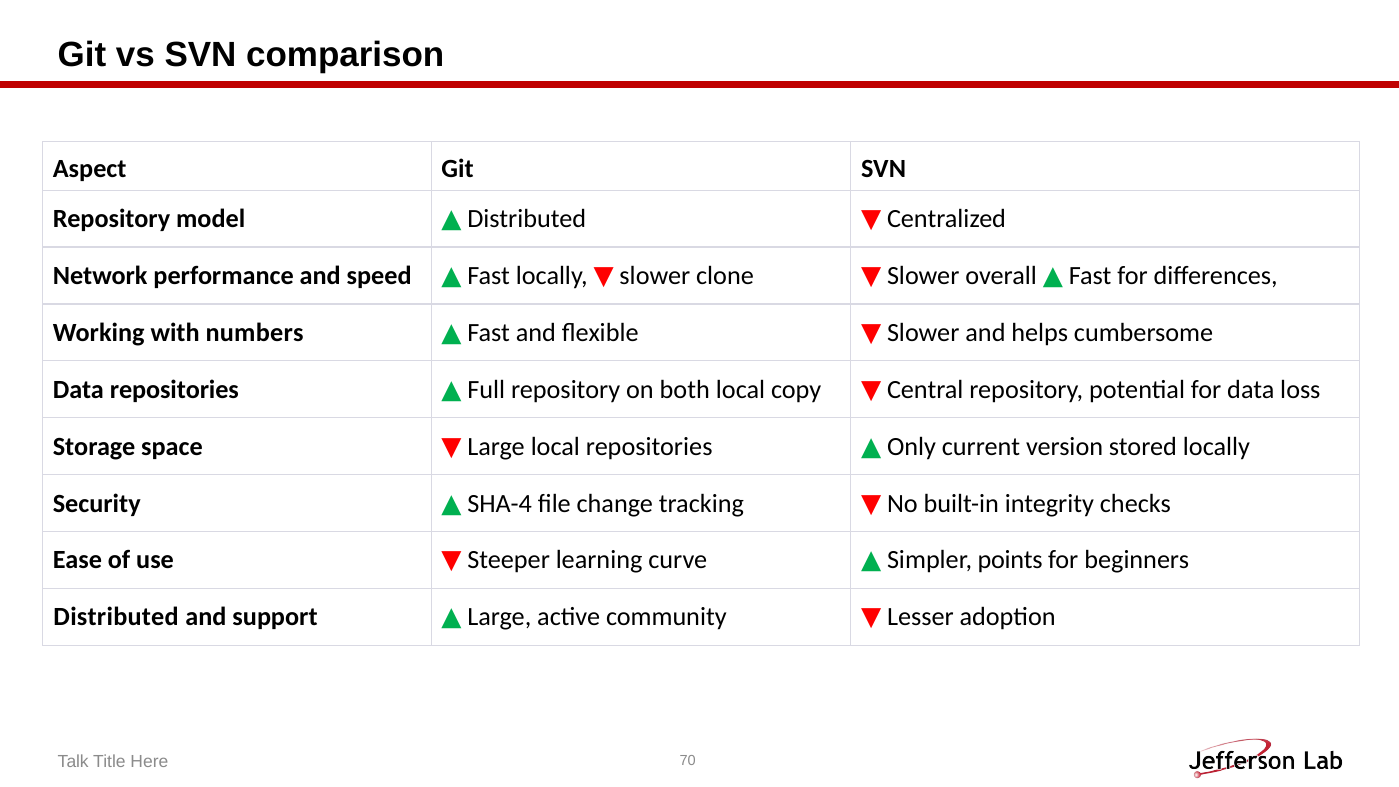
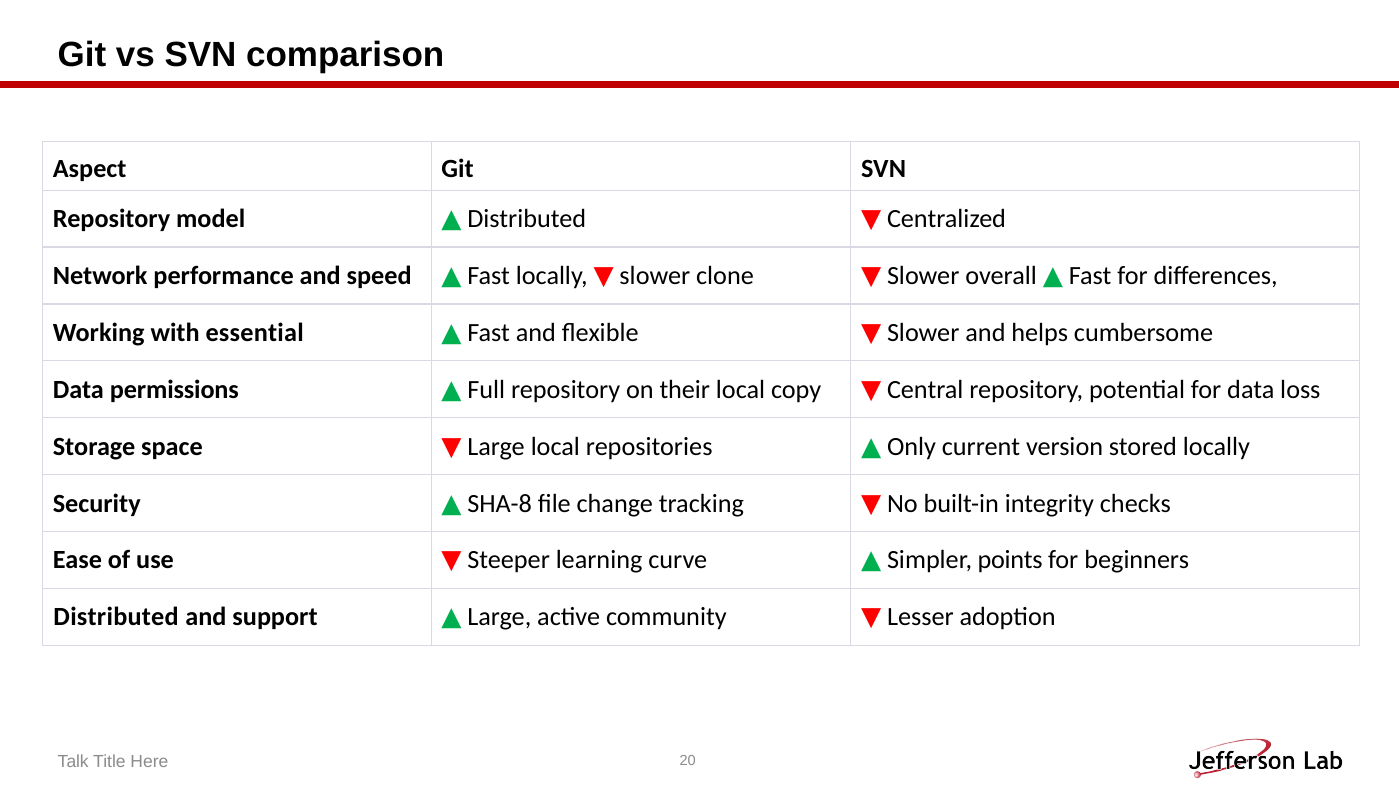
numbers: numbers -> essential (255, 333)
Data repositories: repositories -> permissions (174, 390)
both: both -> their (685, 390)
SHA-4: SHA-4 -> SHA-8 (500, 503)
70: 70 -> 20 (688, 761)
